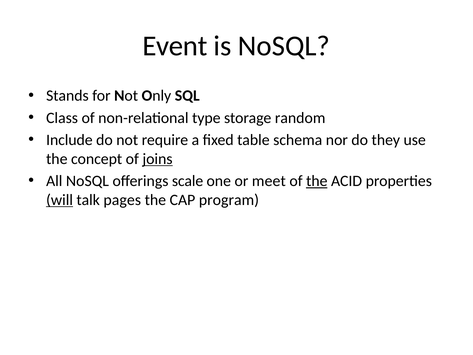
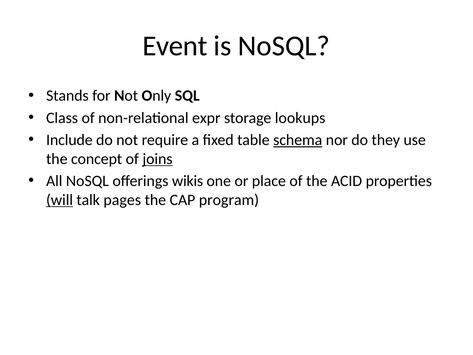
type: type -> expr (206, 118)
random: random -> lookups (300, 118)
schema underline: none -> present (298, 140)
scale: scale -> wikis (188, 181)
meet: meet -> place (269, 181)
the underline: present -> none (317, 181)
